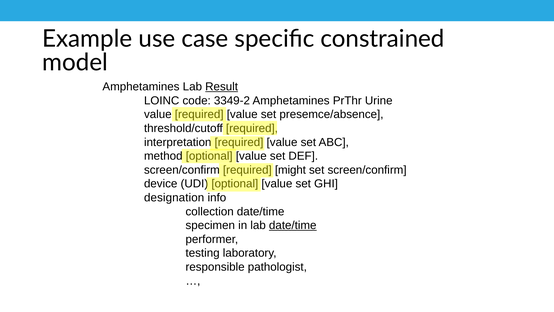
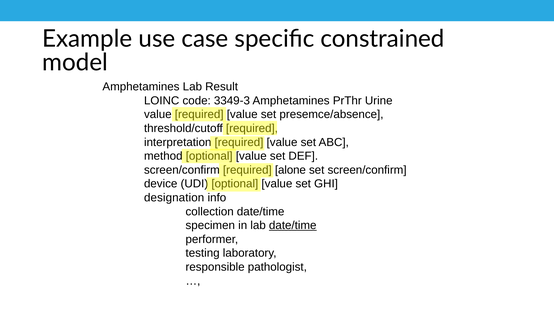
Result underline: present -> none (222, 87)
3349-2: 3349-2 -> 3349-3 (232, 100)
might: might -> alone (290, 170)
